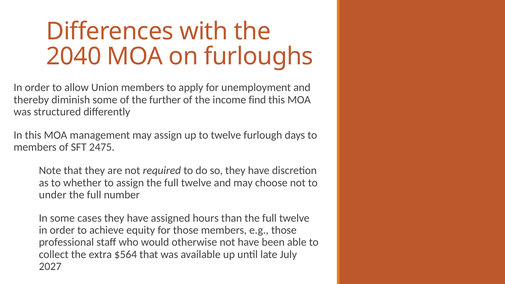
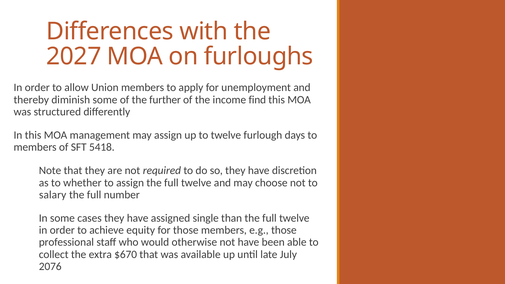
2040: 2040 -> 2027 (74, 56)
2475: 2475 -> 5418 (102, 147)
under: under -> salary (53, 195)
hours: hours -> single (206, 218)
$564: $564 -> $670 (126, 254)
2027: 2027 -> 2076 (50, 267)
